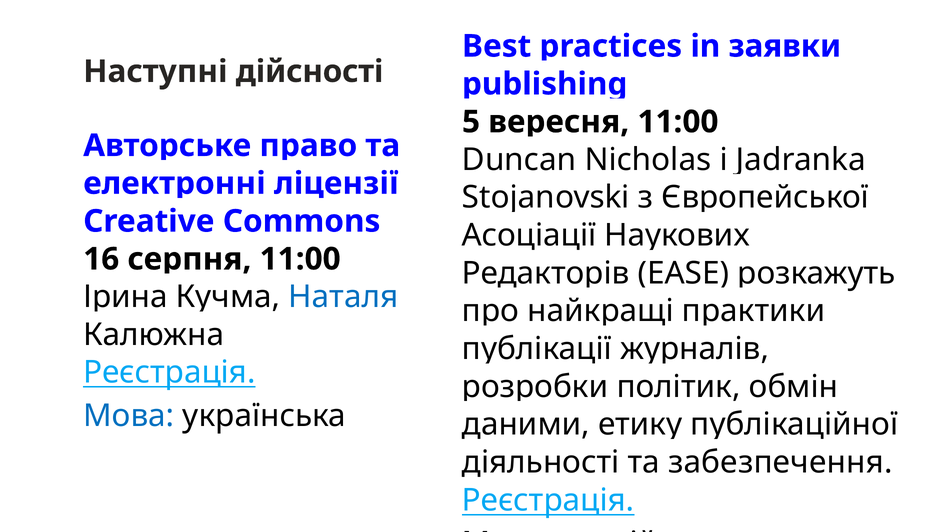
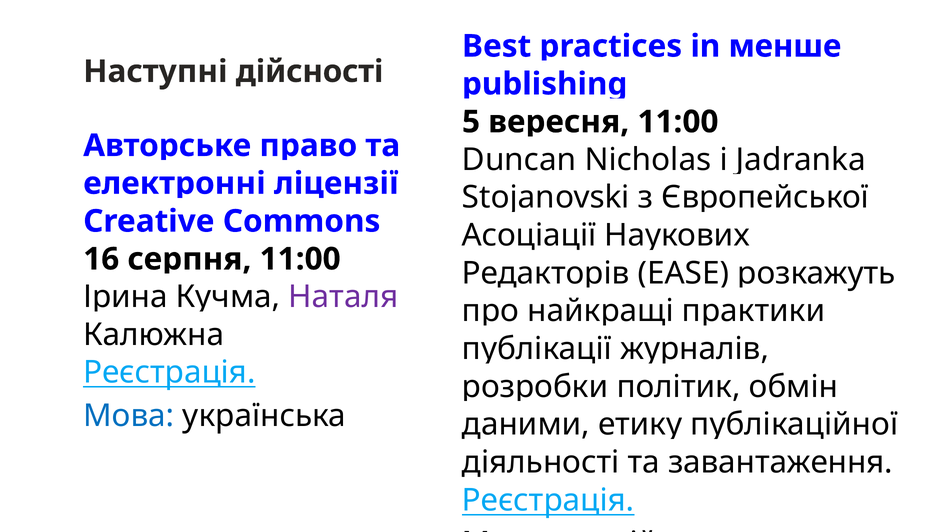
заявки: заявки -> менше (785, 46)
Наталя colour: blue -> purple (343, 297)
забезпечення: забезпечення -> завантаження (781, 463)
